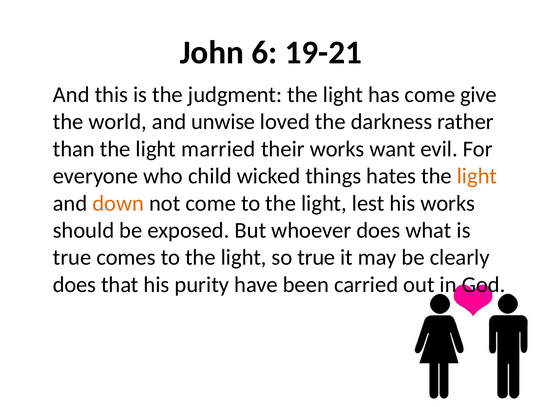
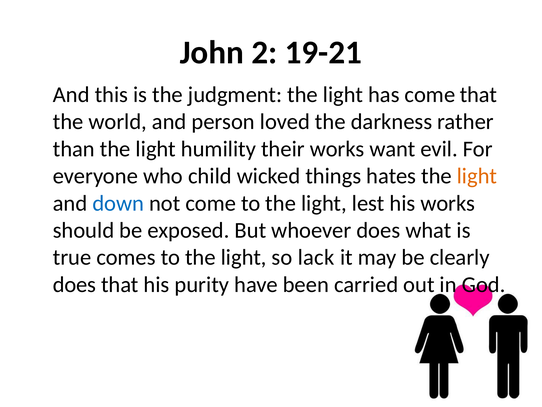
6: 6 -> 2 (264, 52)
come give: give -> that (478, 95)
unwise: unwise -> person (223, 122)
married: married -> humility (218, 149)
down colour: orange -> blue (118, 203)
so true: true -> lack (316, 257)
